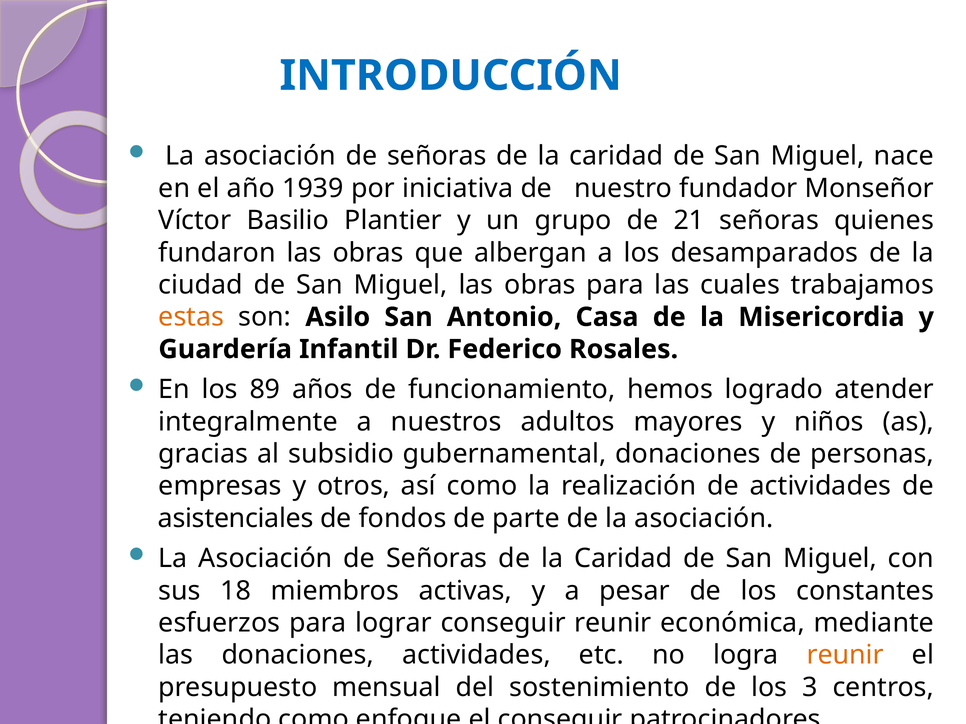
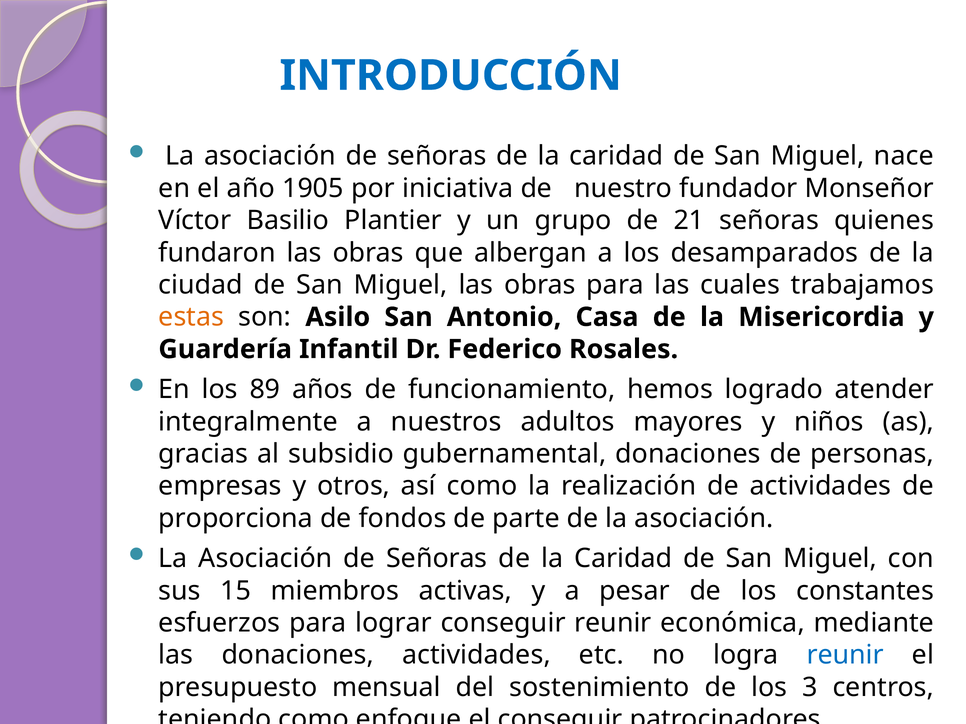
1939: 1939 -> 1905 (313, 188)
asistenciales: asistenciales -> proporciona (236, 519)
18: 18 -> 15 (236, 591)
reunir colour: orange -> blue (845, 656)
